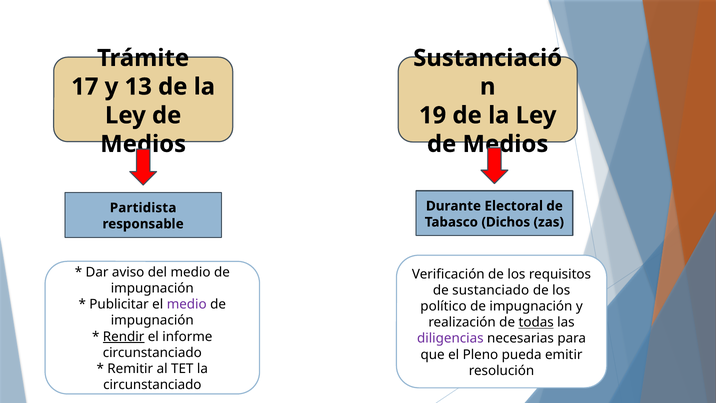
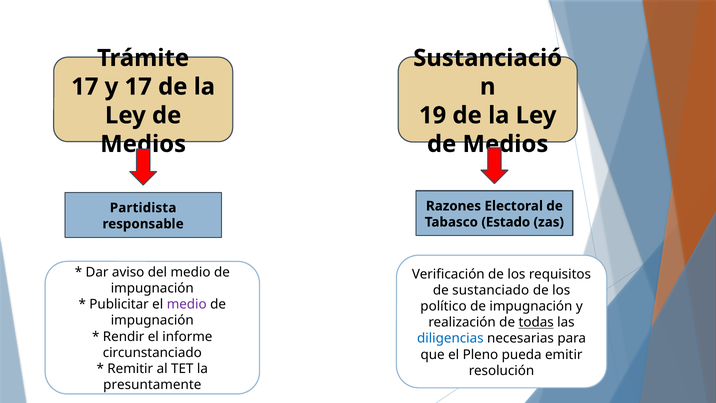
y 13: 13 -> 17 (138, 87)
Durante: Durante -> Razones (453, 206)
Dichos: Dichos -> Estado (506, 222)
Rendir underline: present -> none (124, 336)
diligencias colour: purple -> blue (450, 338)
circunstanciado: circunstanciado -> presuntamente (152, 385)
